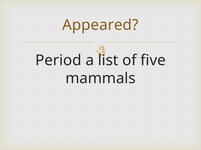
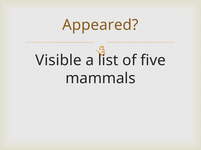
Period: Period -> Visible (58, 61)
